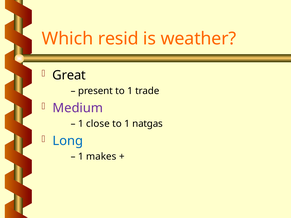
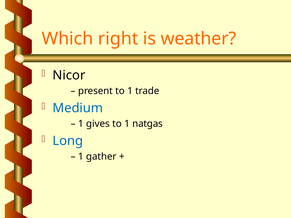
resid: resid -> right (118, 39)
Great: Great -> Nicor (69, 75)
Medium colour: purple -> blue (78, 108)
close: close -> gives (98, 124)
makes: makes -> gather (101, 157)
